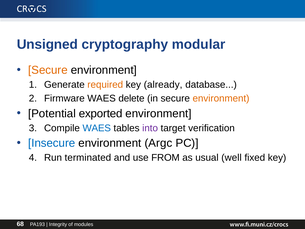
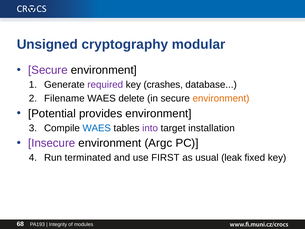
Secure colour: orange -> purple (48, 70)
required colour: orange -> purple (105, 85)
already: already -> crashes (163, 85)
Firmware: Firmware -> Filename (64, 98)
exported: exported -> provides (101, 113)
verification: verification -> installation (211, 128)
Insecure colour: blue -> purple (52, 143)
FROM: FROM -> FIRST (165, 158)
well: well -> leak (232, 158)
